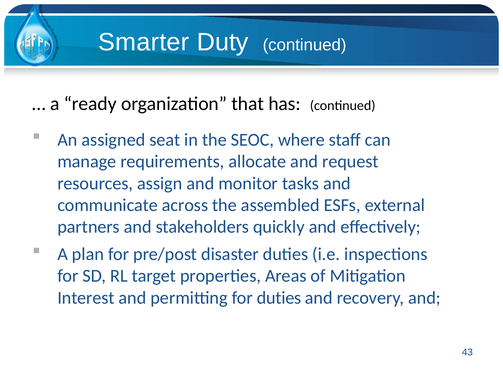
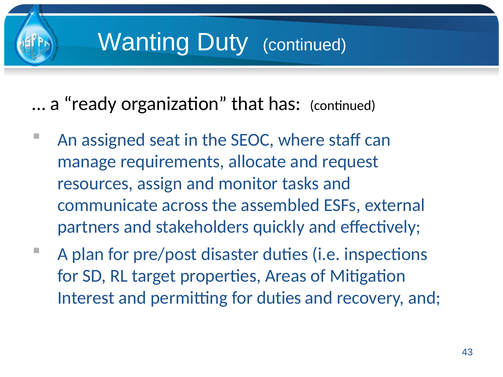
Smarter: Smarter -> Wanting (144, 42)
